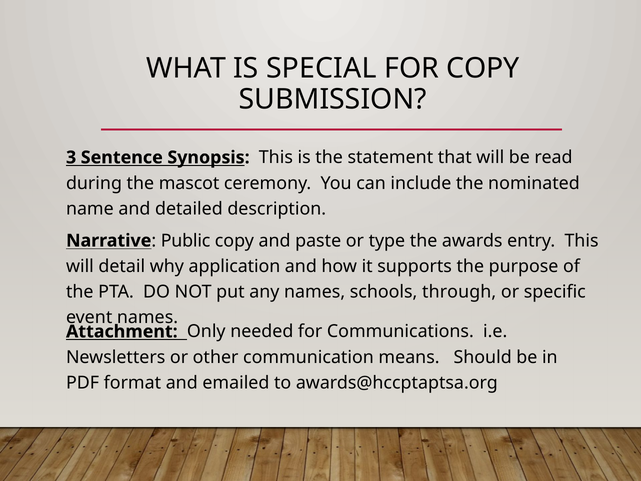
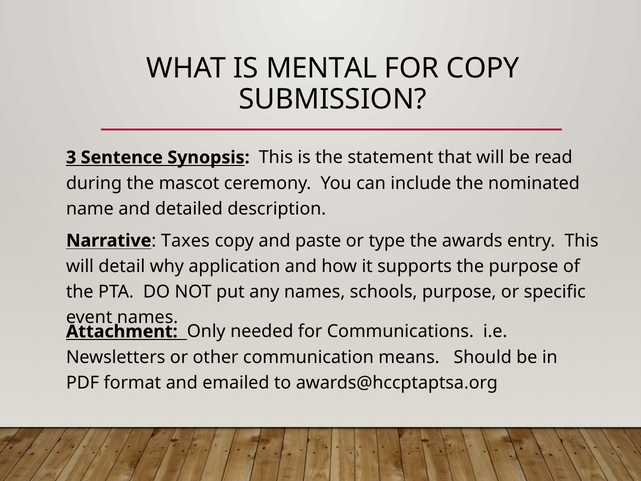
SPECIAL: SPECIAL -> MENTAL (322, 68)
Public: Public -> Taxes (185, 241)
schools through: through -> purpose (459, 292)
